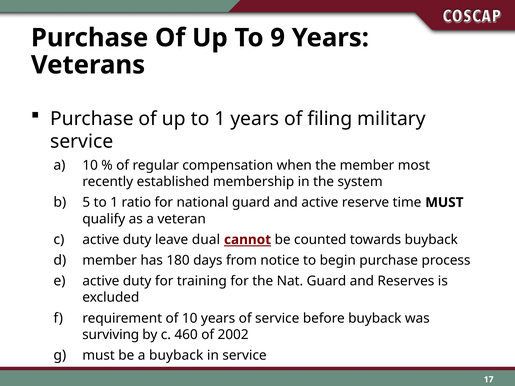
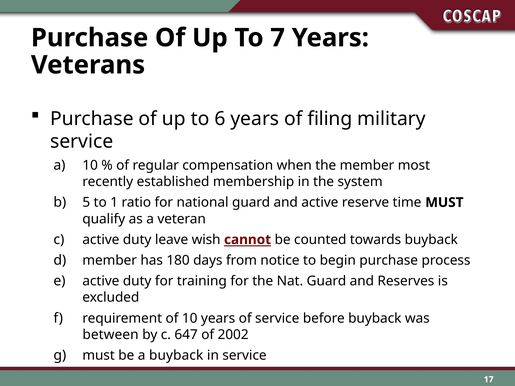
9: 9 -> 7 (278, 38)
up to 1: 1 -> 6 (220, 119)
dual: dual -> wish (206, 240)
surviving: surviving -> between (111, 335)
460: 460 -> 647 (186, 335)
